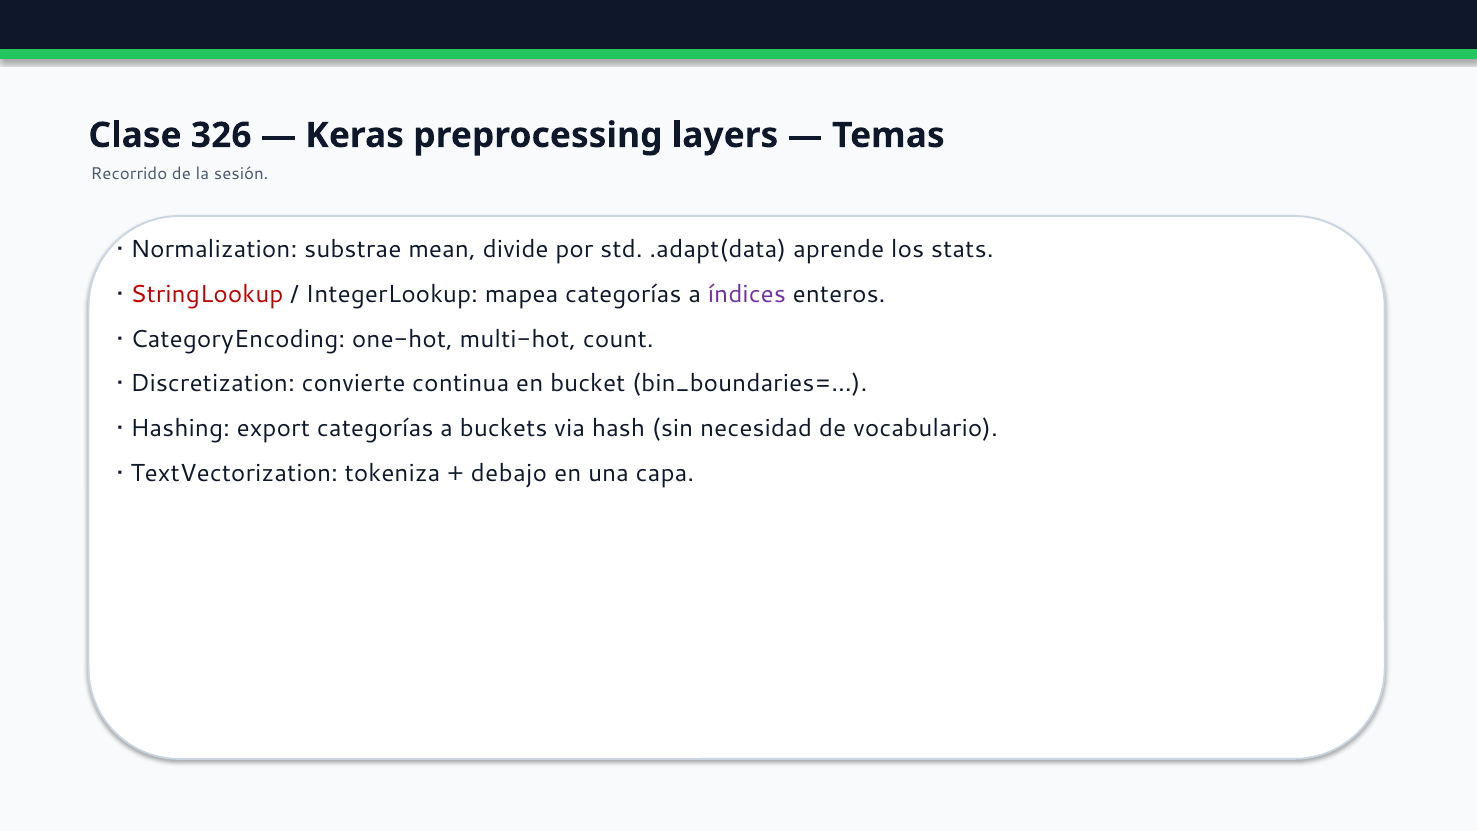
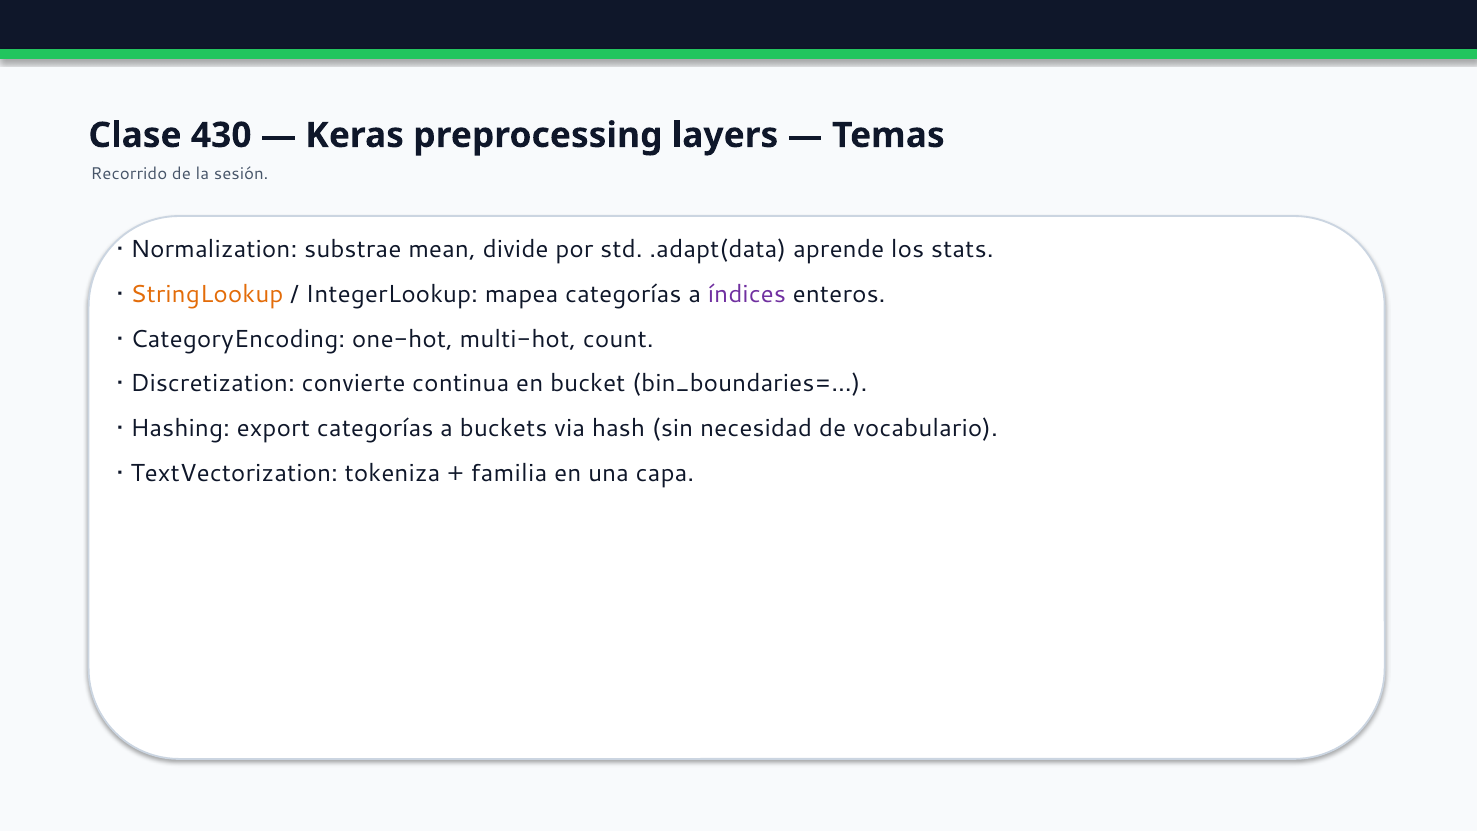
326: 326 -> 430 (221, 135)
StringLookup colour: red -> orange (207, 294)
debajo: debajo -> familia (509, 474)
